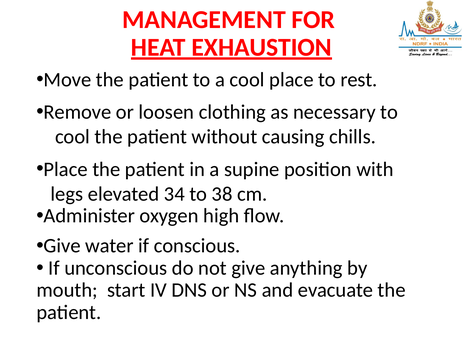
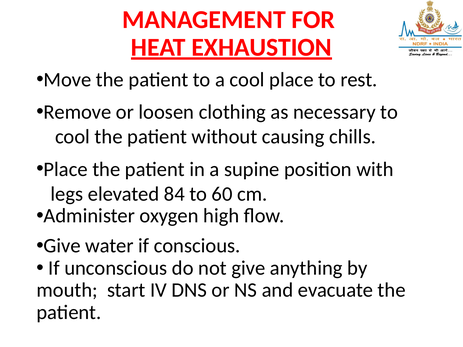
34: 34 -> 84 (174, 194)
38: 38 -> 60 (222, 194)
